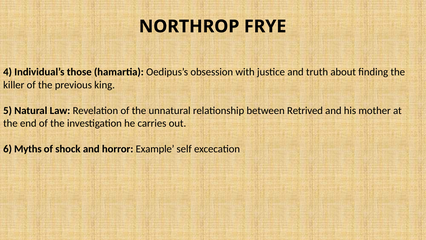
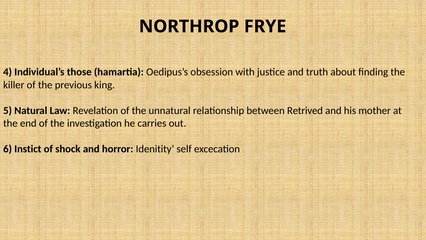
Myths: Myths -> Instict (28, 149)
Example: Example -> Idenitity (155, 149)
